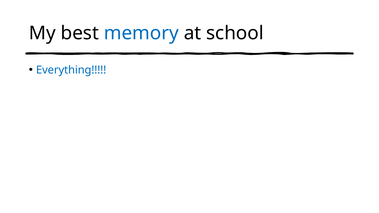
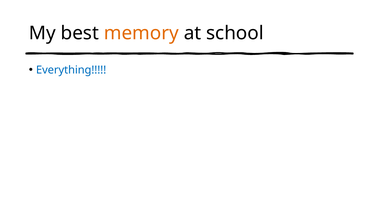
memory colour: blue -> orange (141, 33)
